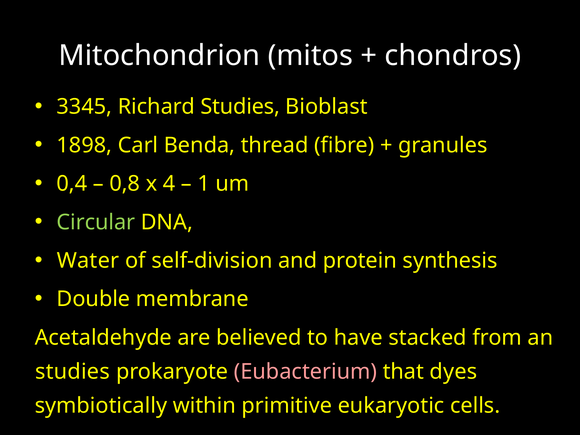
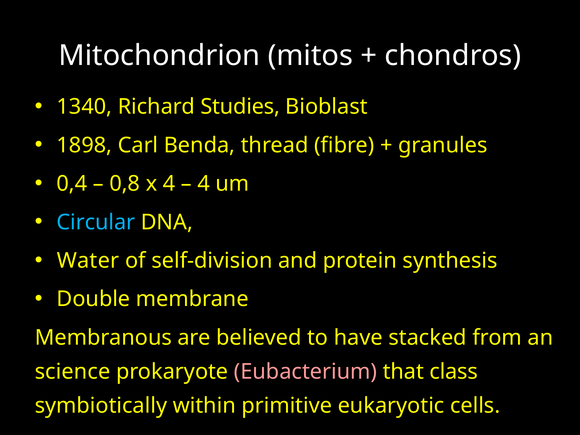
3345: 3345 -> 1340 (84, 107)
1: 1 -> 4 (204, 184)
Circular colour: light green -> light blue (96, 222)
Acetaldehyde: Acetaldehyde -> Membranous (103, 338)
studies: studies -> science (73, 372)
dyes: dyes -> class (454, 372)
